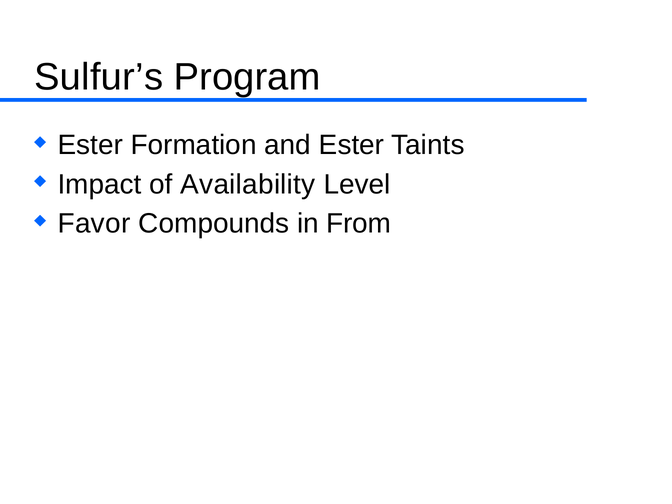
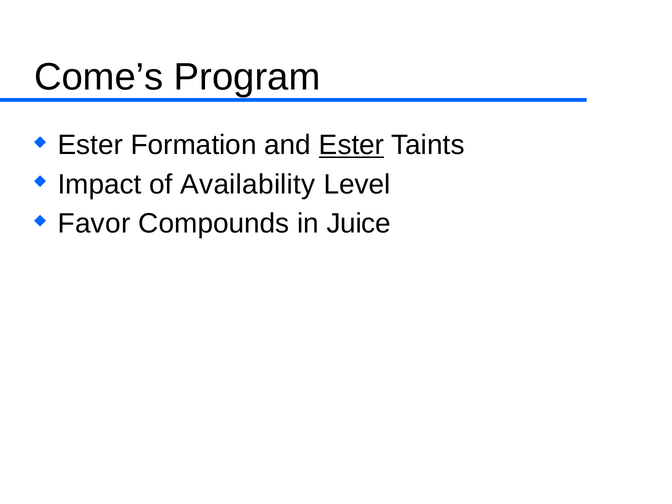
Sulfur’s: Sulfur’s -> Come’s (99, 77)
Ester underline: none -> present (352, 145)
From: From -> Juice (359, 224)
